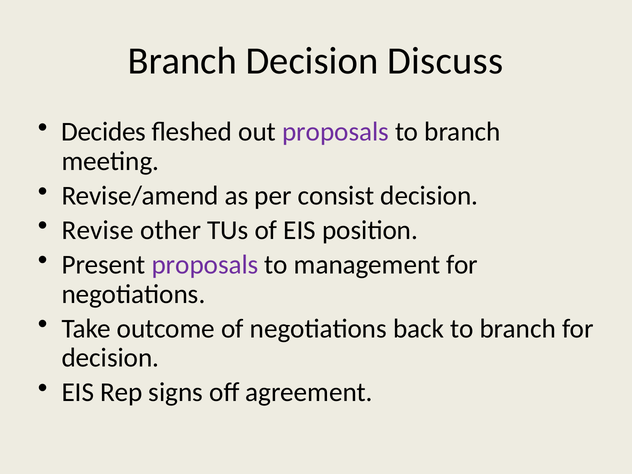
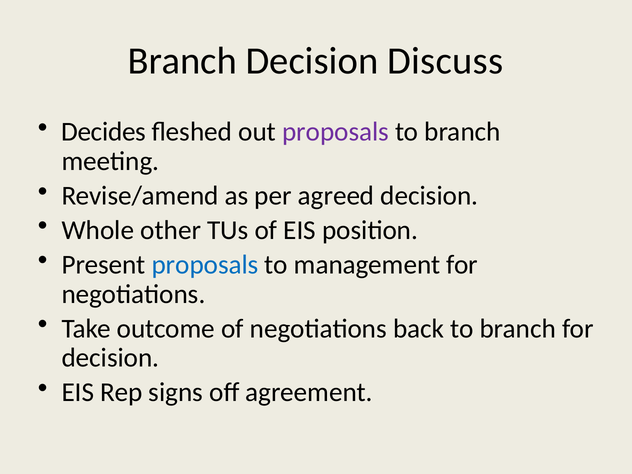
consist: consist -> agreed (336, 196)
Revise: Revise -> Whole (98, 230)
proposals colour: purple -> blue (205, 265)
